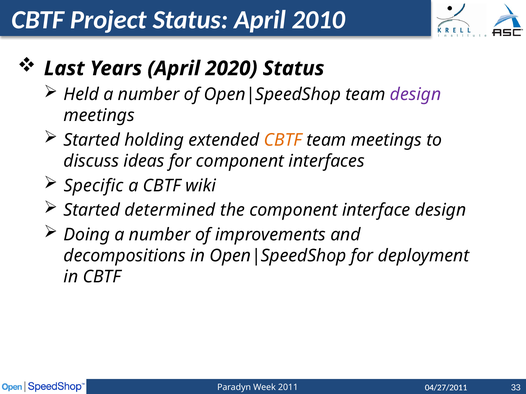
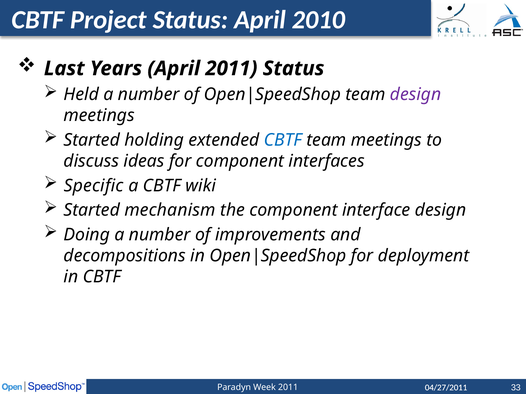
April 2020: 2020 -> 2011 (231, 69)
CBTF colour: orange -> blue (283, 140)
determined: determined -> mechanism (170, 210)
